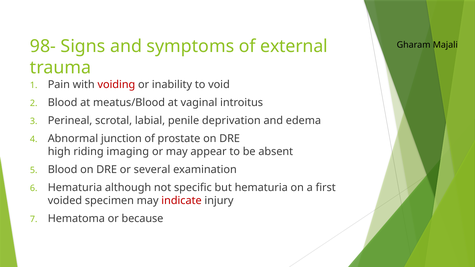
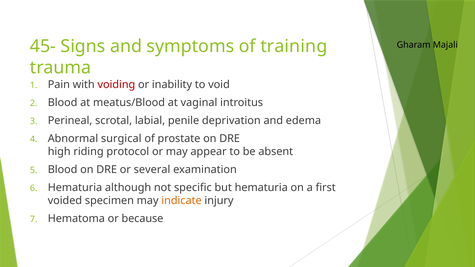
98-: 98- -> 45- (43, 46)
external: external -> training (294, 46)
junction: junction -> surgical (121, 139)
imaging: imaging -> protocol (128, 152)
indicate colour: red -> orange (182, 201)
